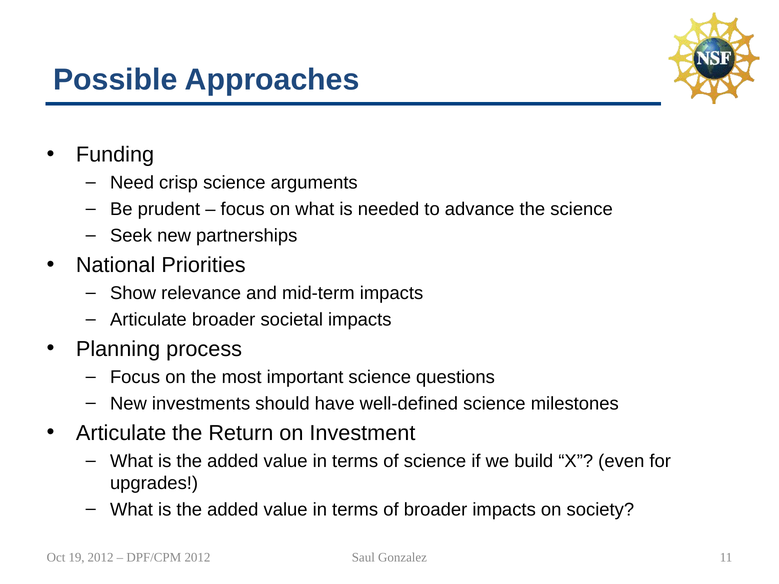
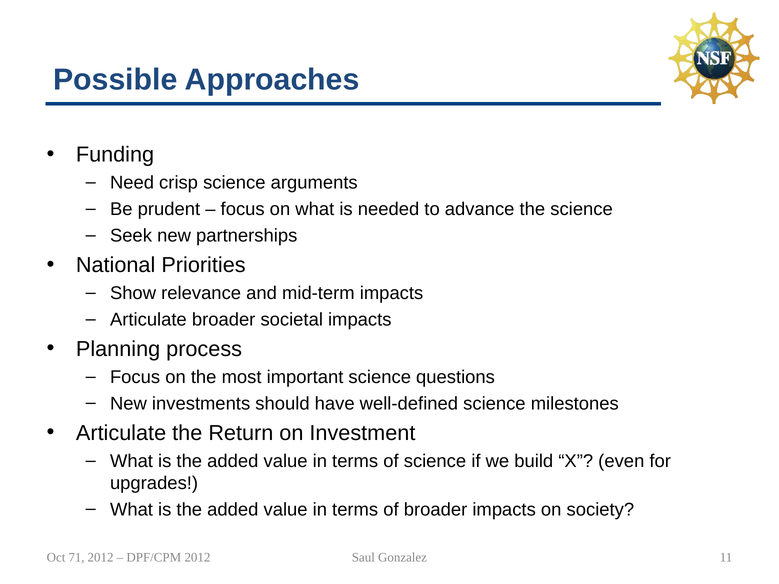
19: 19 -> 71 (77, 558)
